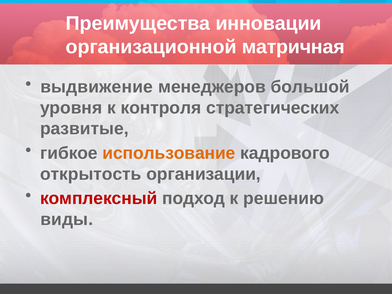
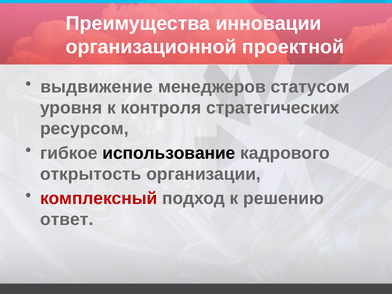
матричная: матричная -> проектной (293, 47)
большой: большой -> статусом (310, 87)
развитые: развитые -> ресурсом (84, 129)
использование colour: orange -> black (169, 153)
виды: виды -> ответ (67, 219)
